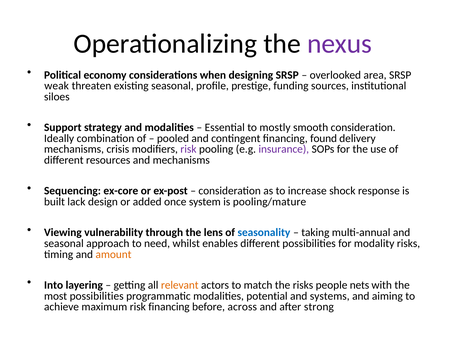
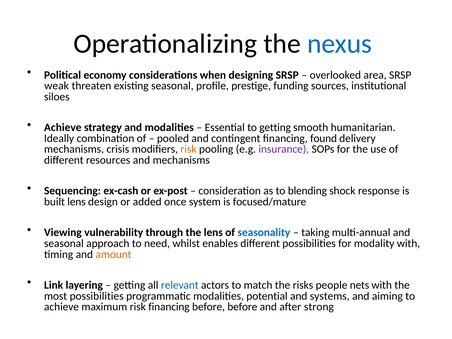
nexus colour: purple -> blue (339, 44)
Support: Support -> Achieve (63, 128)
to mostly: mostly -> getting (275, 128)
smooth consideration: consideration -> humanitarian (363, 128)
risk colour: purple -> orange (188, 149)
ex-core: ex-core -> ex-cash (121, 191)
increase: increase -> blending (307, 191)
built lack: lack -> lens (77, 202)
pooling/mature: pooling/mature -> focused/mature (270, 202)
modality risks: risks -> with (408, 243)
Into: Into -> Link (54, 285)
relevant colour: orange -> blue (180, 285)
before across: across -> before (242, 307)
